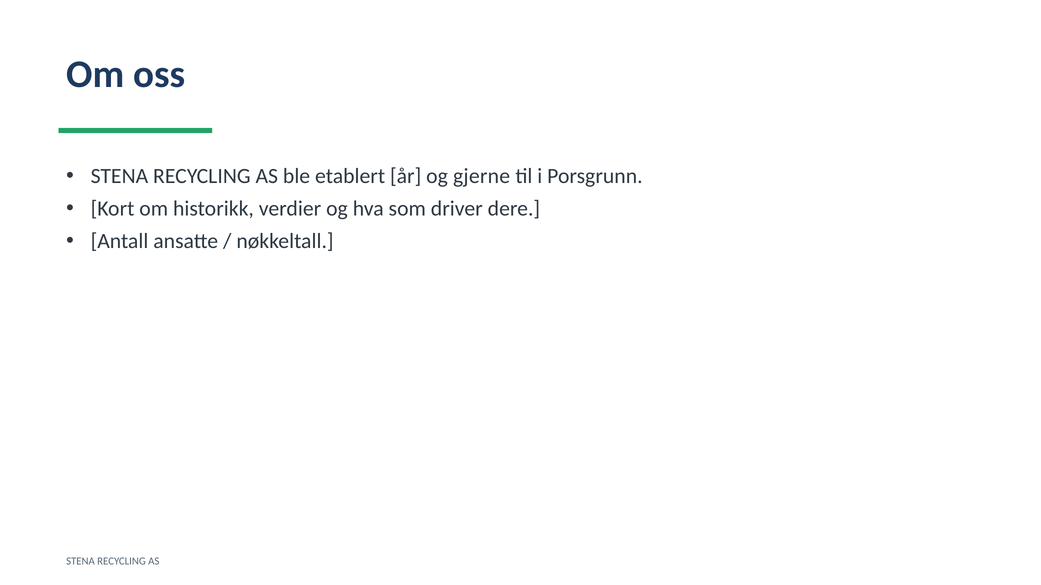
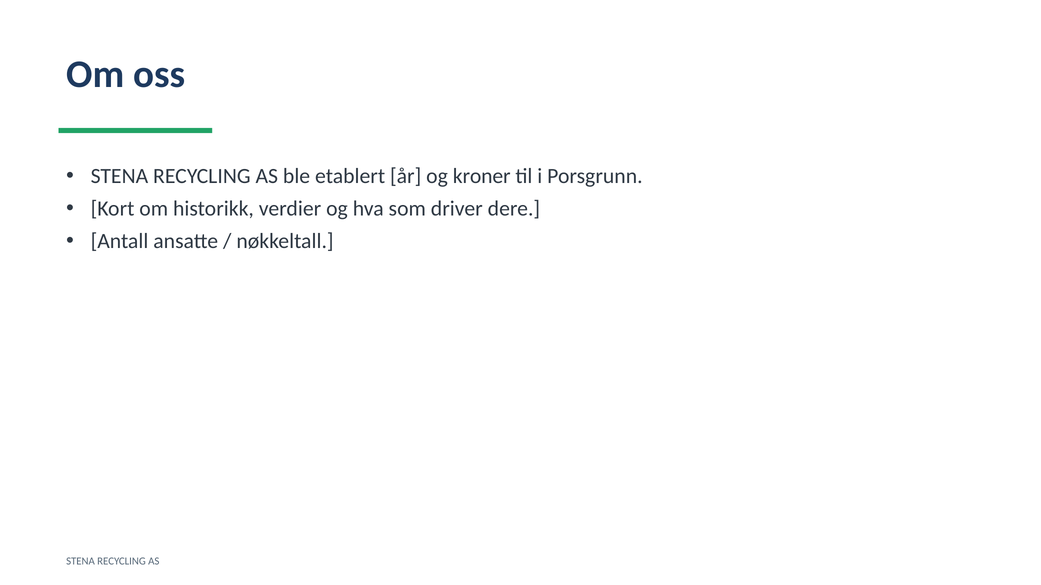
gjerne: gjerne -> kroner (482, 176)
